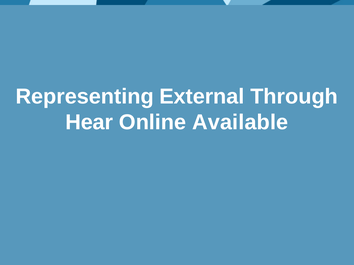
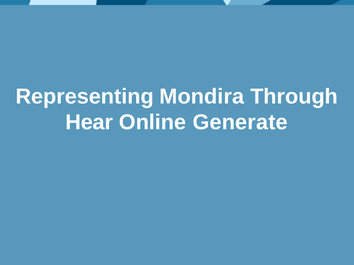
External: External -> Mondira (202, 97)
Available: Available -> Generate (240, 123)
